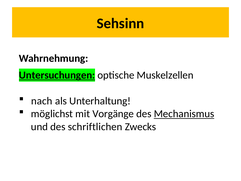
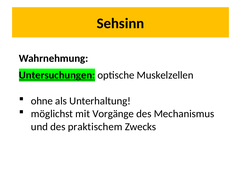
nach: nach -> ohne (42, 101)
Mechanismus underline: present -> none (184, 114)
schriftlichen: schriftlichen -> praktischem (95, 127)
